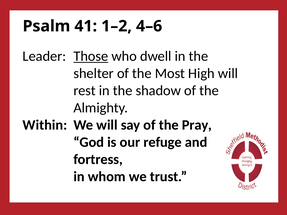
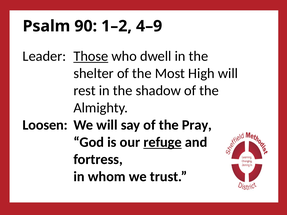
41: 41 -> 90 (86, 26)
4–6: 4–6 -> 4–9 (149, 26)
Within: Within -> Loosen (45, 125)
refuge underline: none -> present (163, 142)
